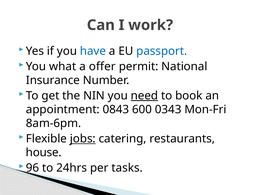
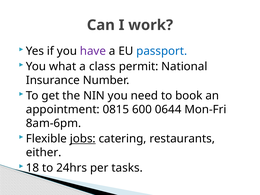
have colour: blue -> purple (93, 51)
offer: offer -> class (102, 66)
need underline: present -> none (144, 96)
0843: 0843 -> 0815 (116, 110)
0343: 0343 -> 0644 (168, 110)
house: house -> either (44, 153)
96: 96 -> 18 (33, 168)
